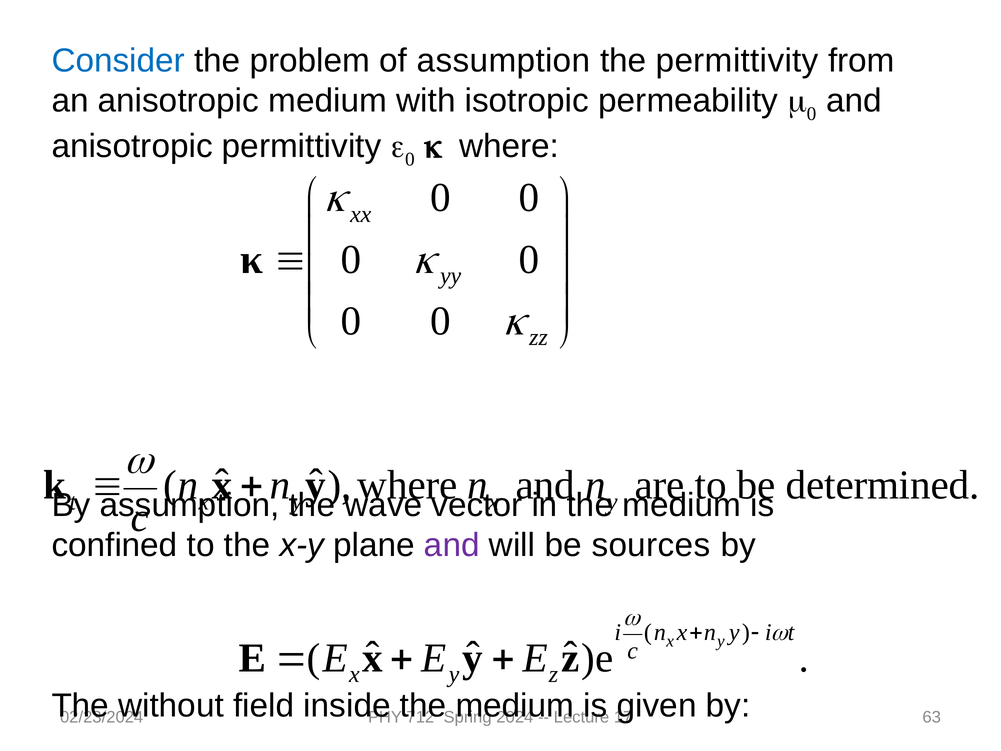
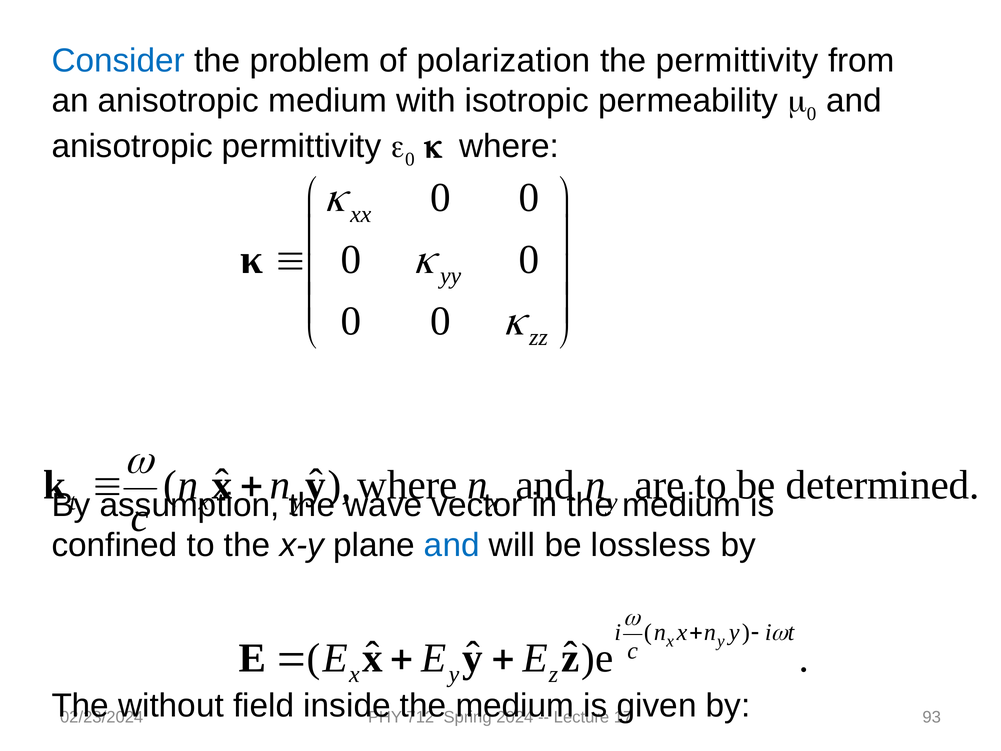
of assumption: assumption -> polarization (504, 61)
and colour: purple -> blue (452, 545)
sources: sources -> lossless (651, 545)
63: 63 -> 93 (932, 717)
